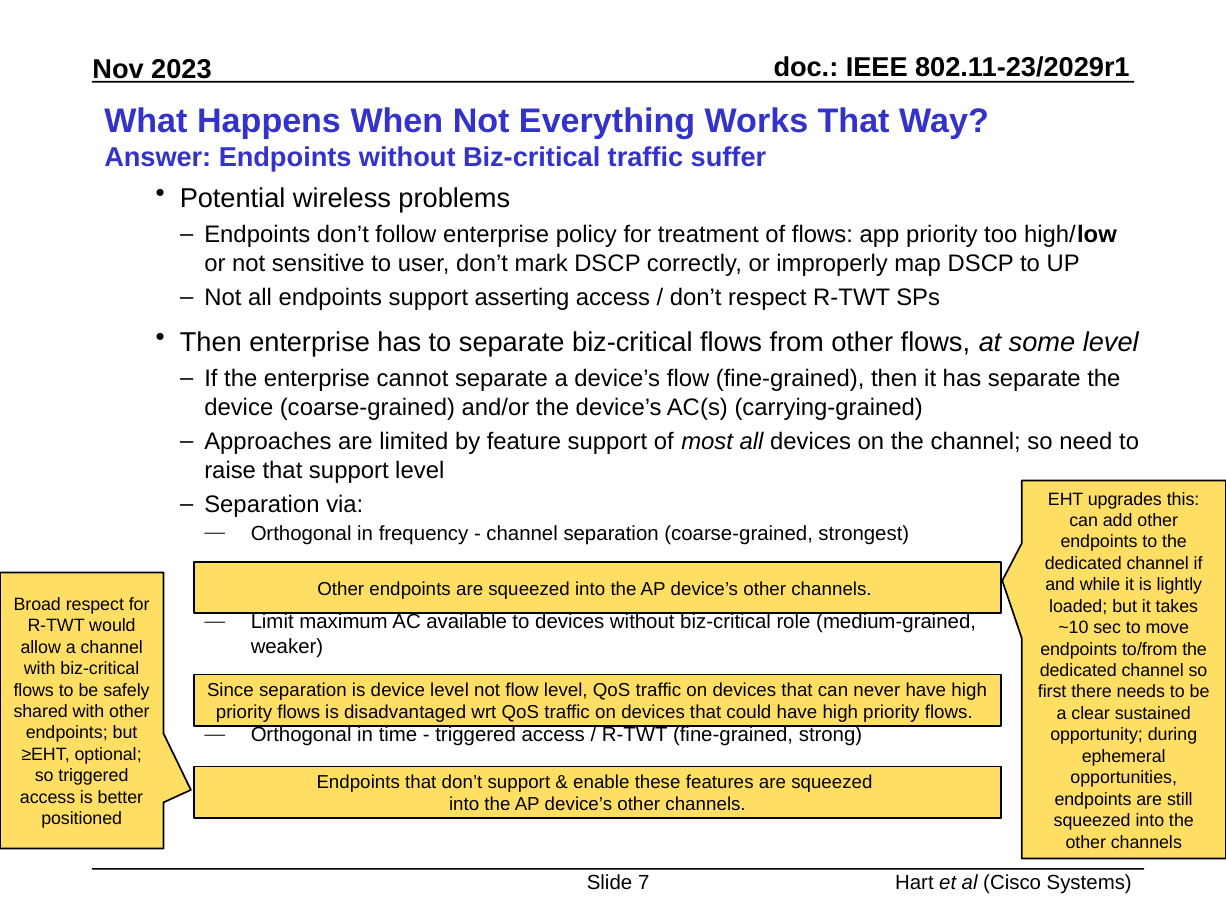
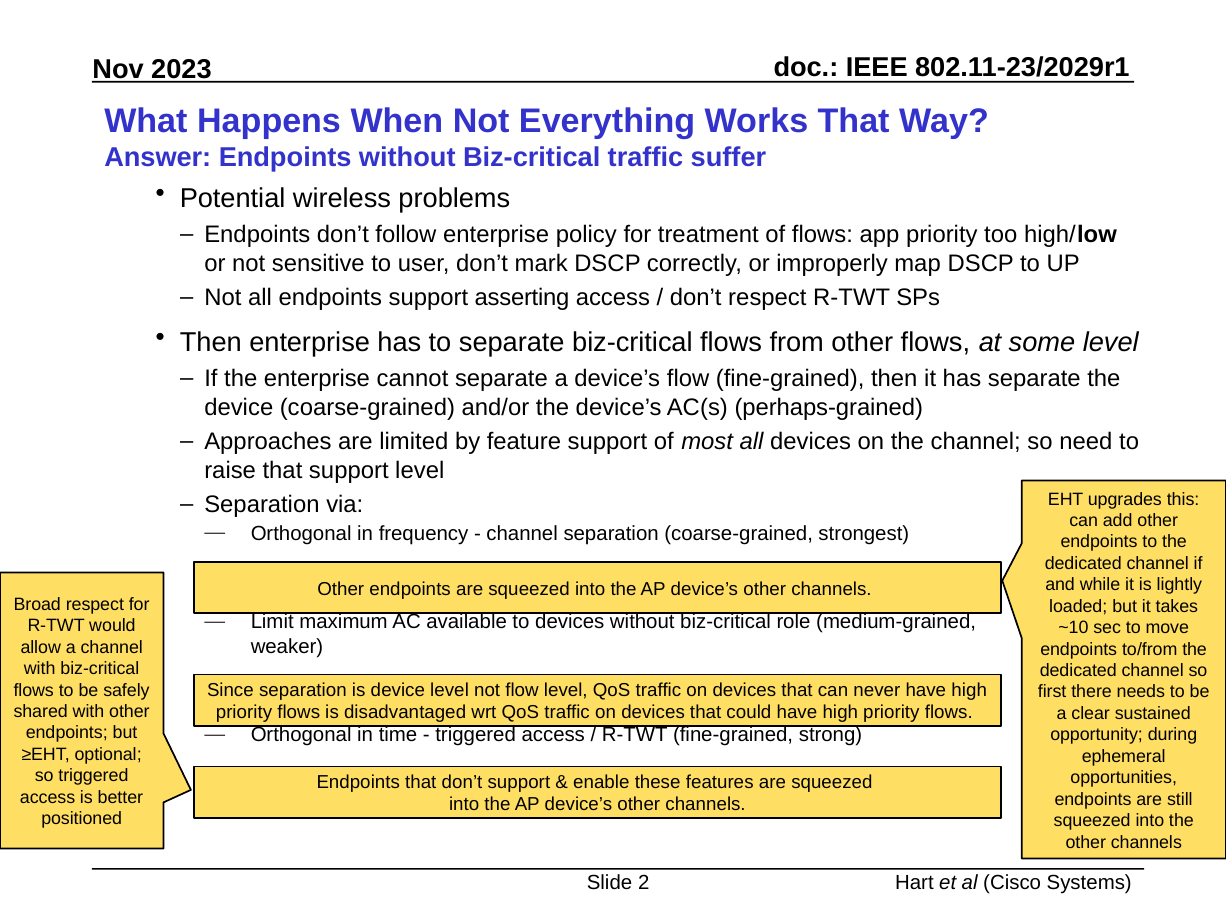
carrying-grained: carrying-grained -> perhaps-grained (829, 407)
7: 7 -> 2 (644, 882)
